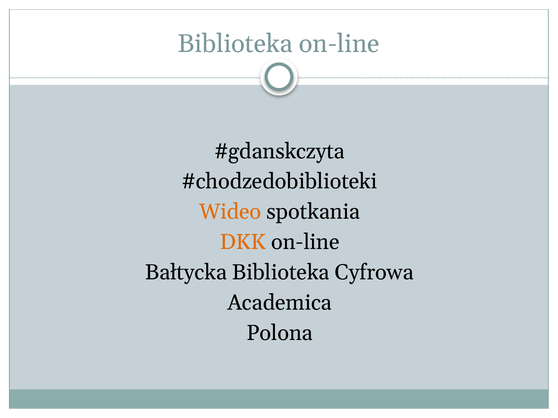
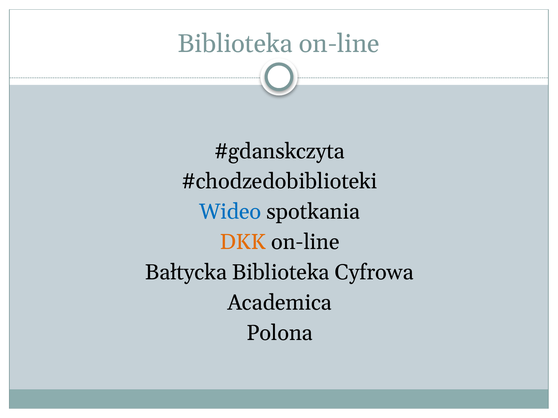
Wideo colour: orange -> blue (230, 212)
